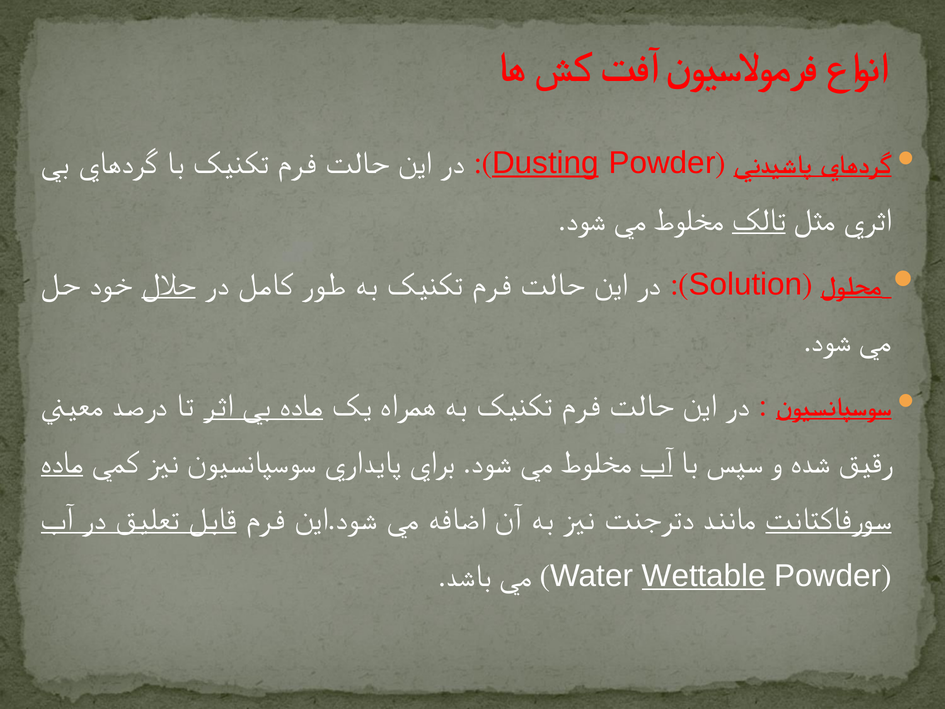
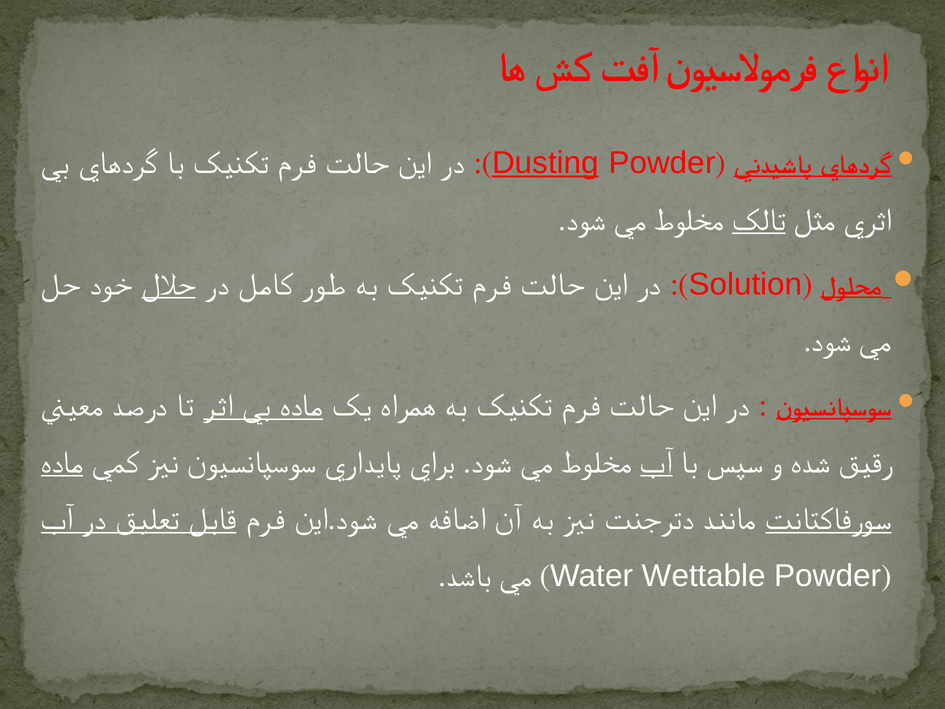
Wettable underline: present -> none (704, 576)
